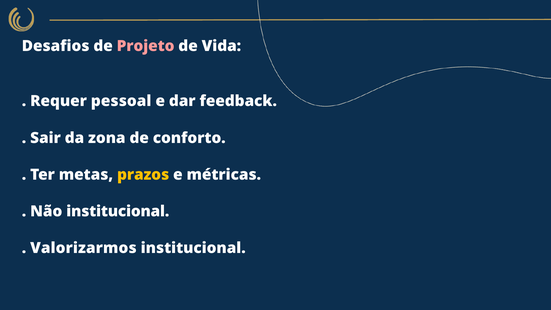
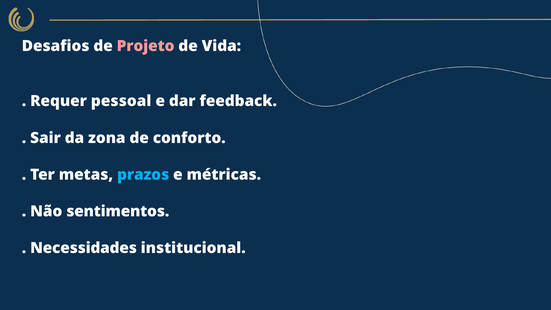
prazos colour: yellow -> light blue (143, 175)
Não institucional: institucional -> sentimentos (118, 211)
Valorizarmos: Valorizarmos -> Necessidades (84, 248)
